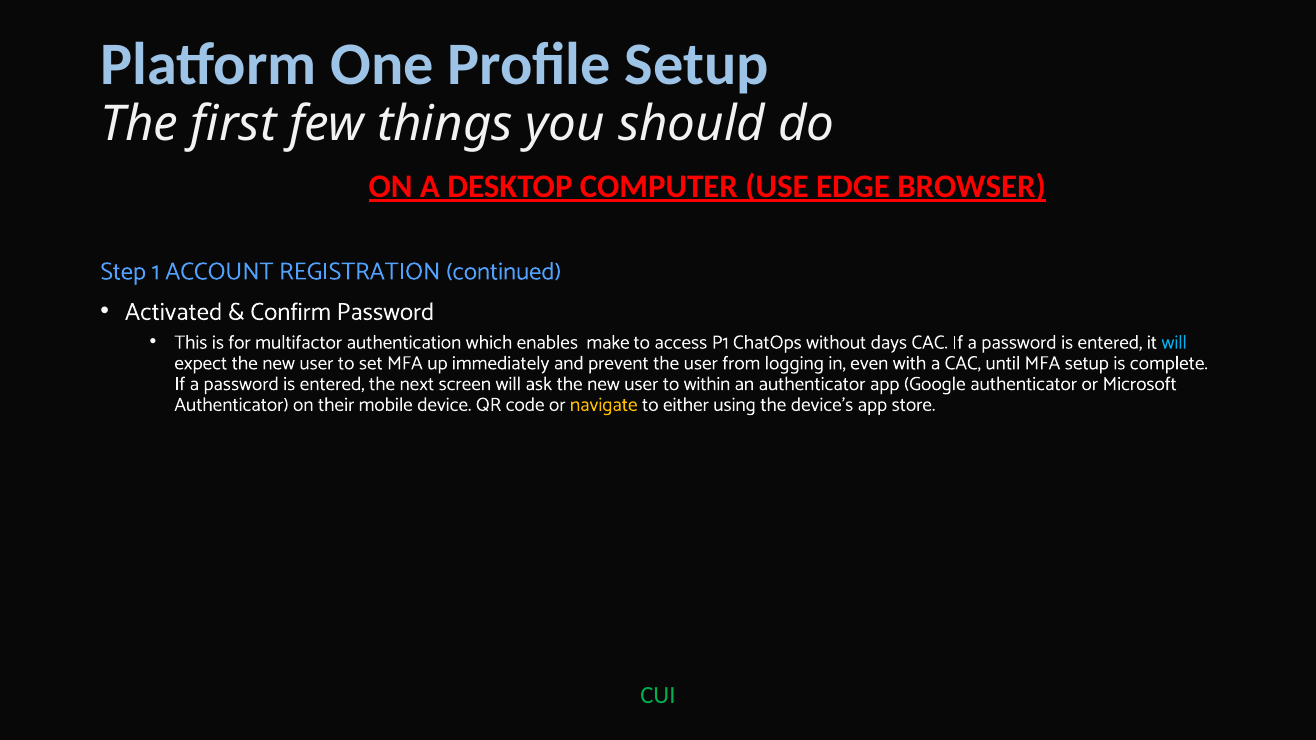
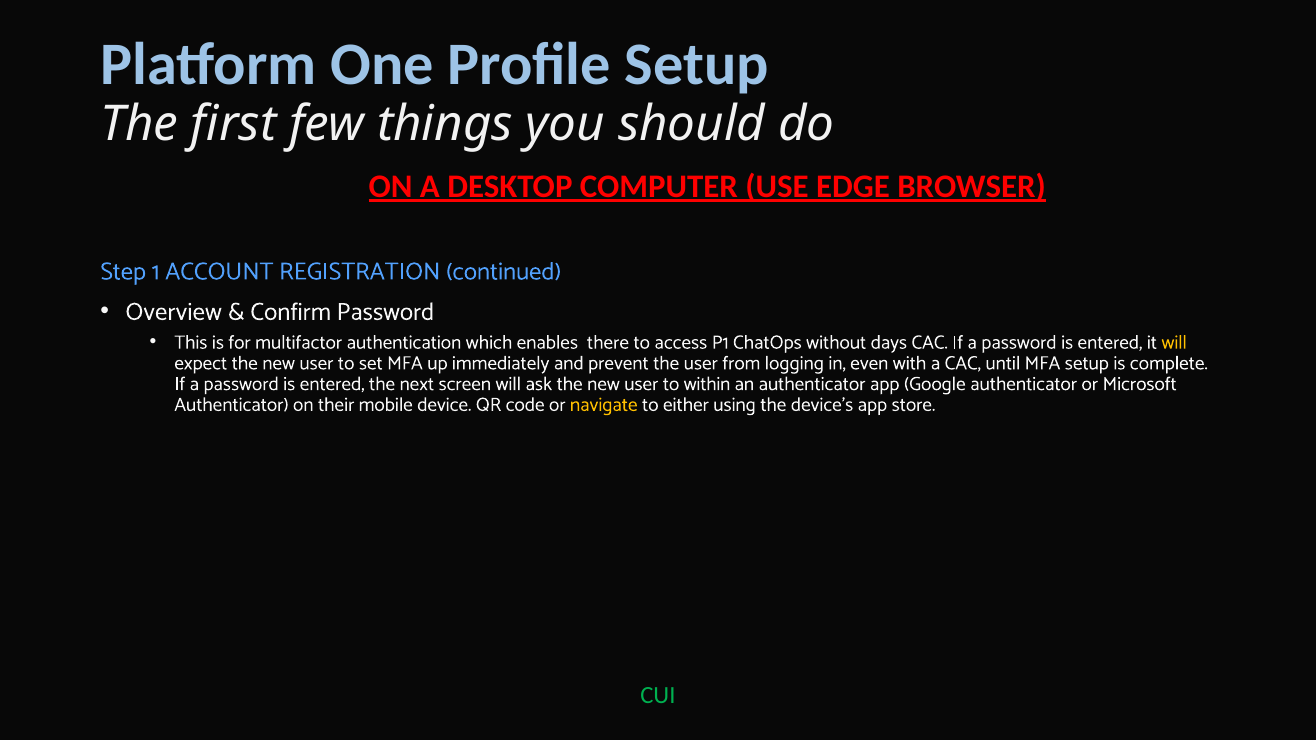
Activated: Activated -> Overview (174, 312)
make: make -> there (608, 342)
will colour: light blue -> yellow (1174, 342)
